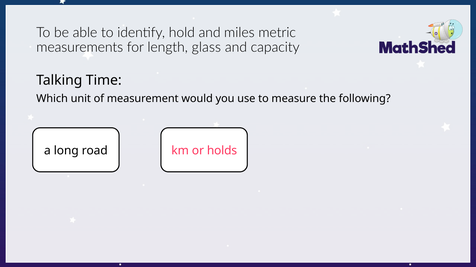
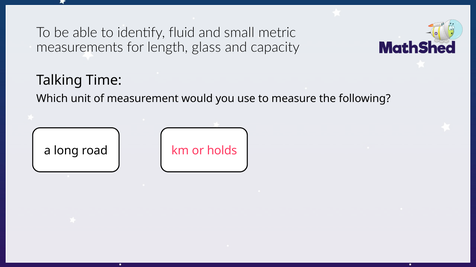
hold: hold -> fluid (182, 33)
miles: miles -> small (239, 33)
